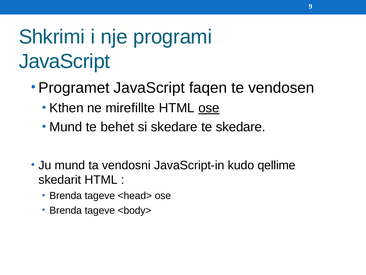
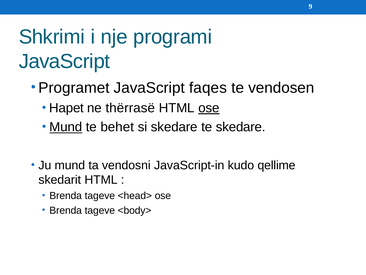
faqen: faqen -> faqes (208, 88)
Kthen: Kthen -> Hapet (67, 108)
mirefillte: mirefillte -> thërrasë (130, 108)
Mund underline: none -> present (66, 127)
